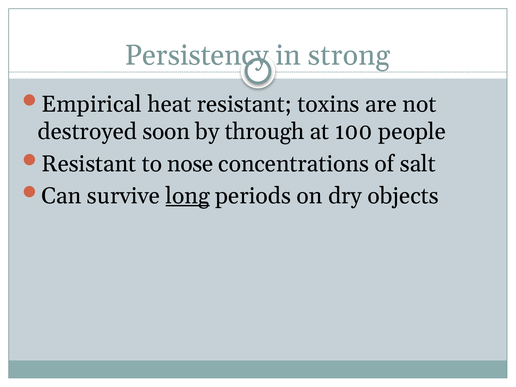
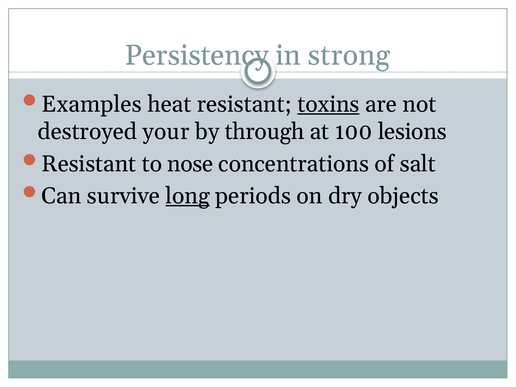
Empirical: Empirical -> Examples (92, 104)
toxins underline: none -> present (328, 104)
soon: soon -> your (166, 132)
people: people -> lesions (412, 132)
